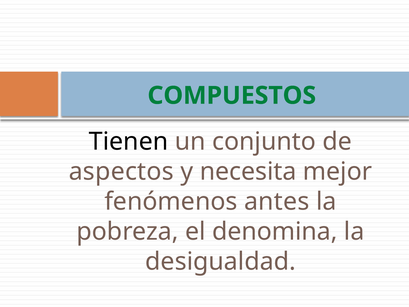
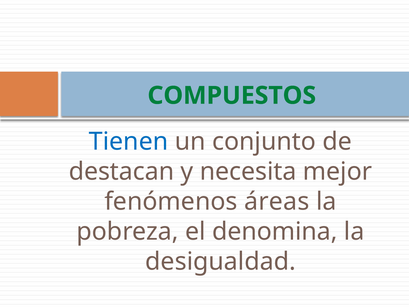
Tienen colour: black -> blue (129, 141)
aspectos: aspectos -> destacan (121, 171)
antes: antes -> áreas (277, 201)
